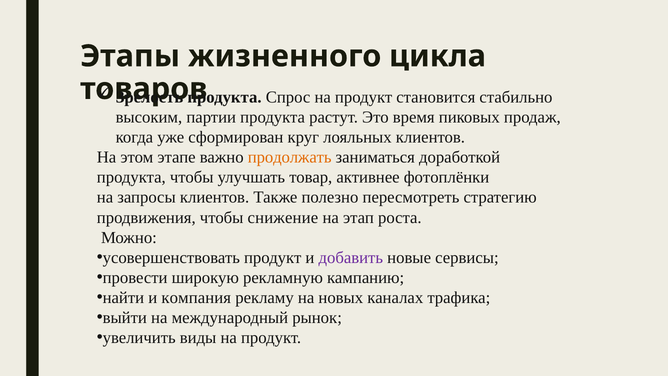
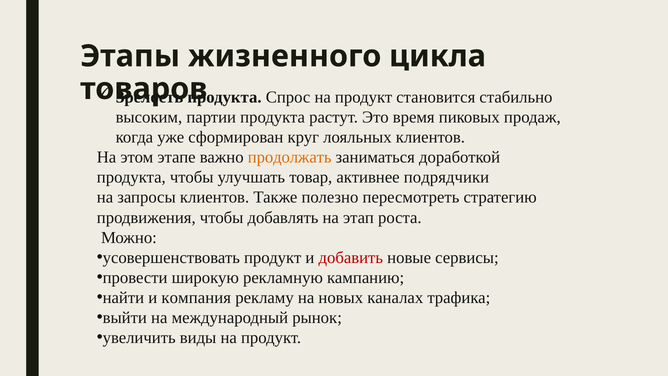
фотоплёнки: фотоплёнки -> подрядчики (446, 177)
снижение: снижение -> добавлять (283, 217)
добавить colour: purple -> red (351, 257)
